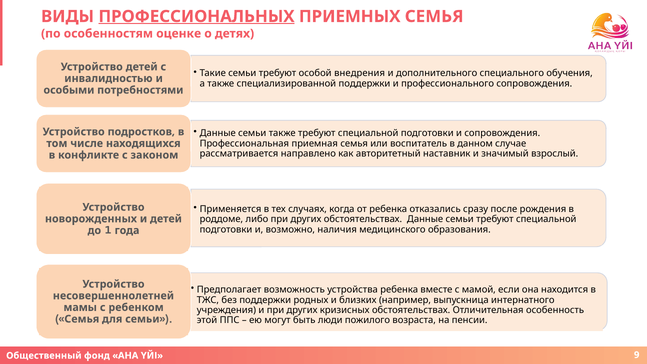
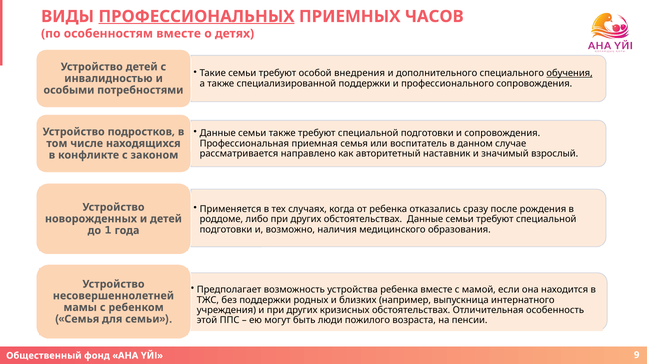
ПРИЕМНЫХ СЕМЬЯ: СЕМЬЯ -> ЧАСОВ (434, 16)
особенностям оценке: оценке -> вместе (179, 34)
обучения underline: none -> present (570, 73)
